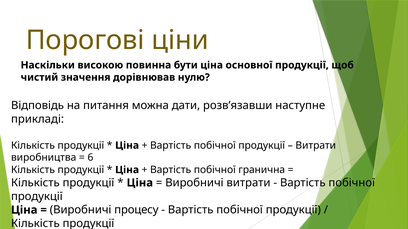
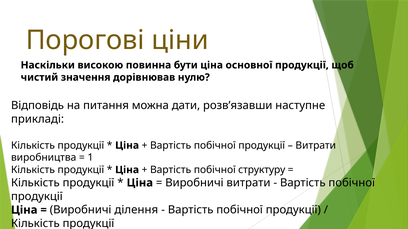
6: 6 -> 1 (90, 158)
гранична: гранична -> структуру (262, 170)
процесу: процесу -> ділення (136, 210)
